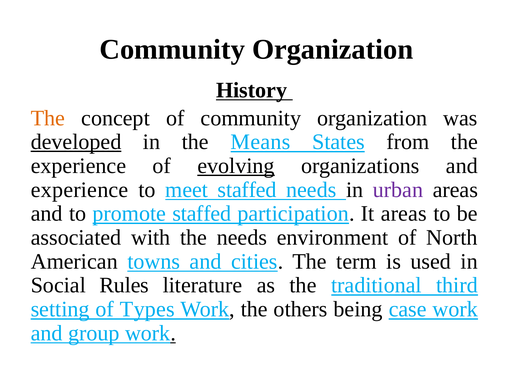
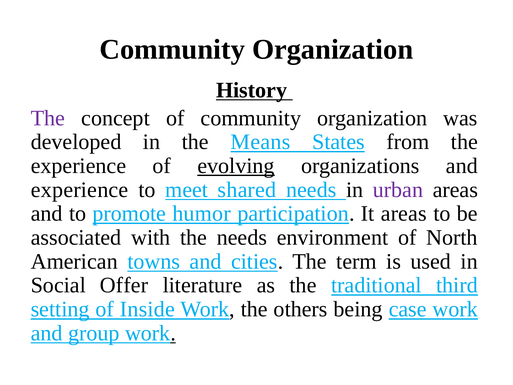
The colour: orange -> purple (48, 118)
developed underline: present -> none (76, 142)
meet staffed: staffed -> shared (247, 190)
promote staffed: staffed -> humor (202, 214)
Rules: Rules -> Offer (124, 285)
Types: Types -> Inside (147, 309)
